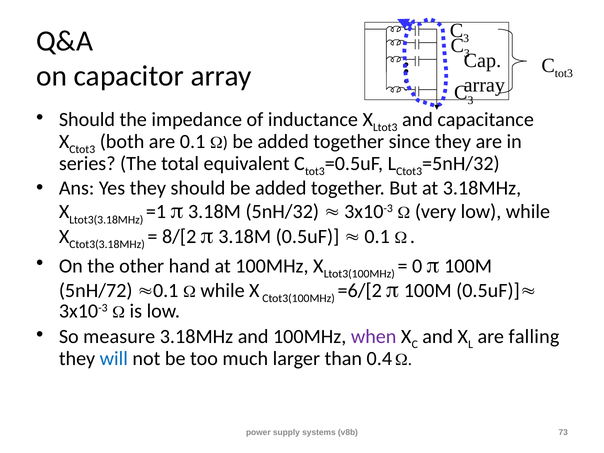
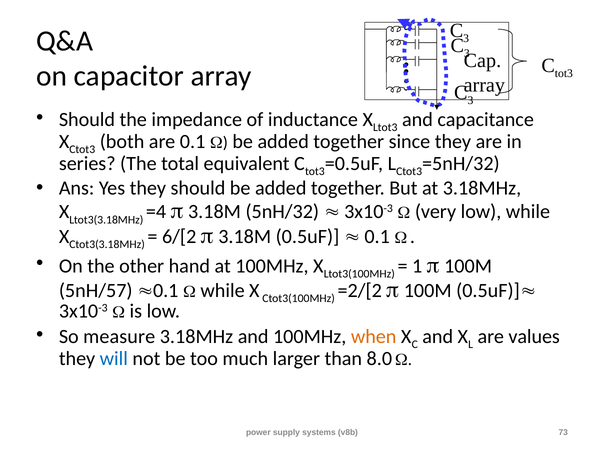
=1: =1 -> =4 (156, 212)
8/[2: 8/[2 -> 6/[2 (179, 237)
0: 0 -> 1 (417, 266)
5nH/72: 5nH/72 -> 5nH/57 (96, 291)
=6/[2: =6/[2 -> =2/[2 (360, 291)
when colour: purple -> orange (374, 336)
falling: falling -> values (534, 336)
0.4: 0.4 -> 8.0 (379, 358)
